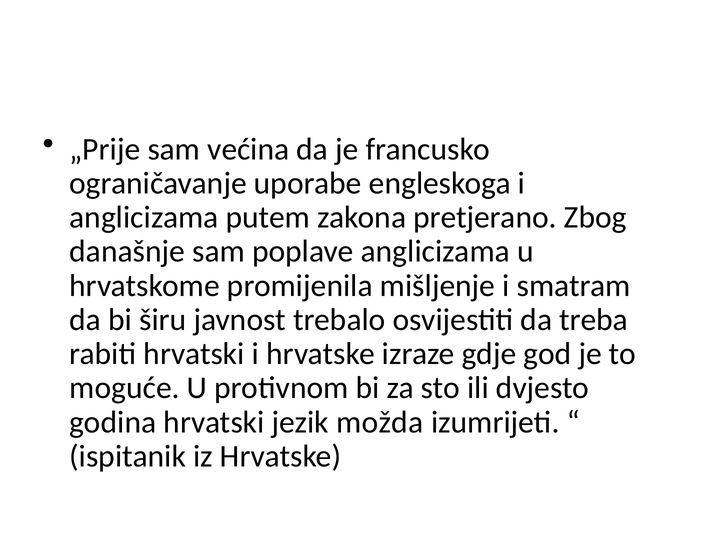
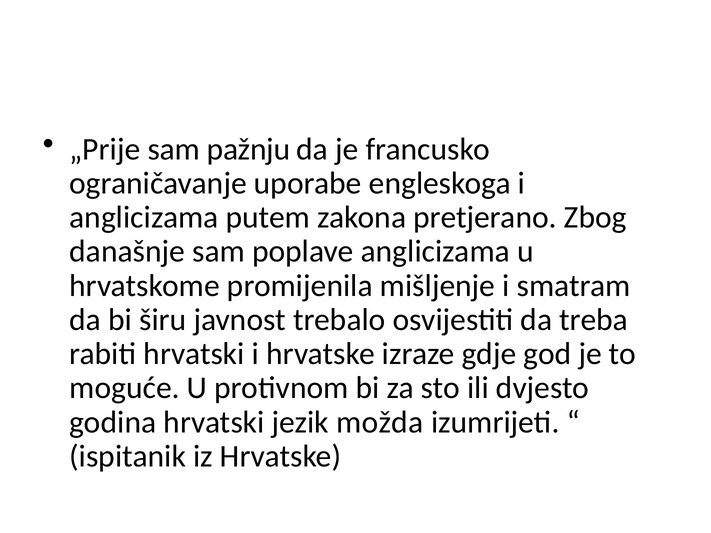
većina: većina -> pažnju (248, 149)
